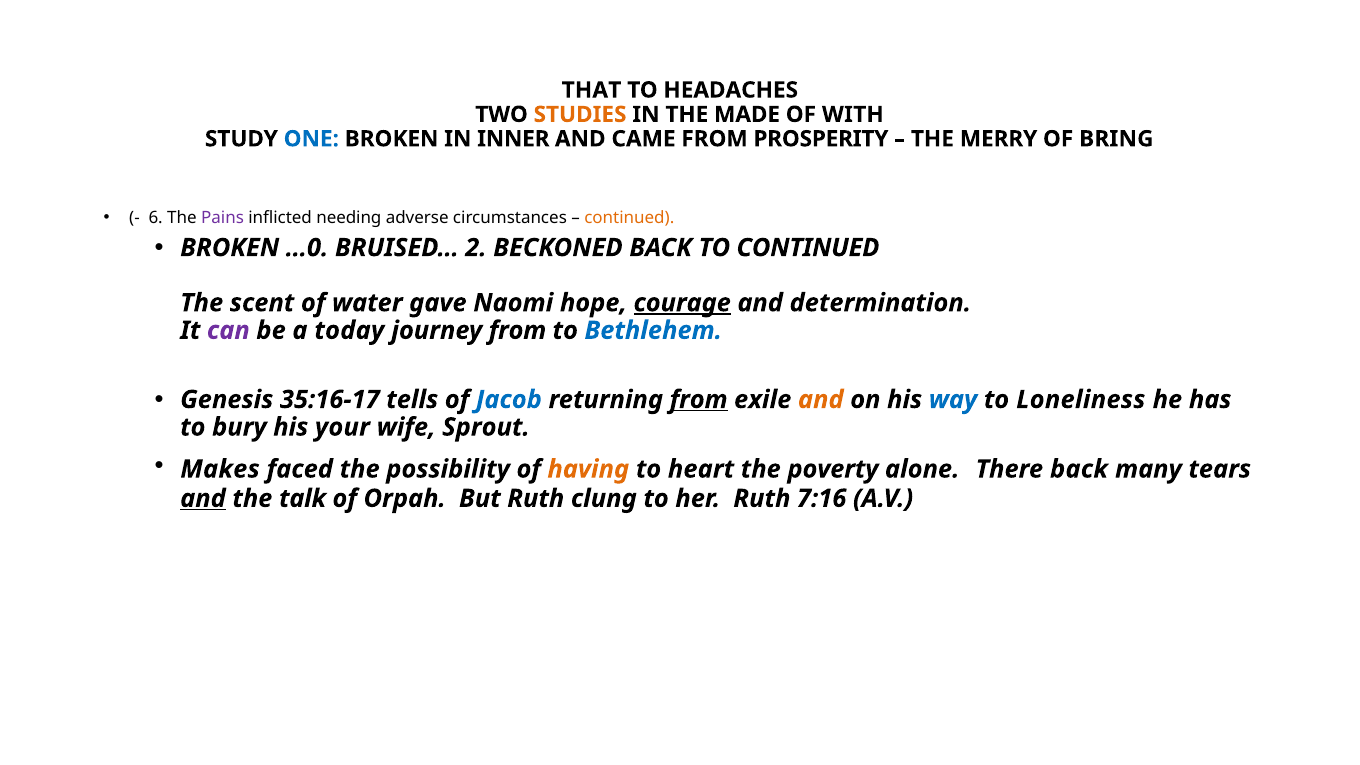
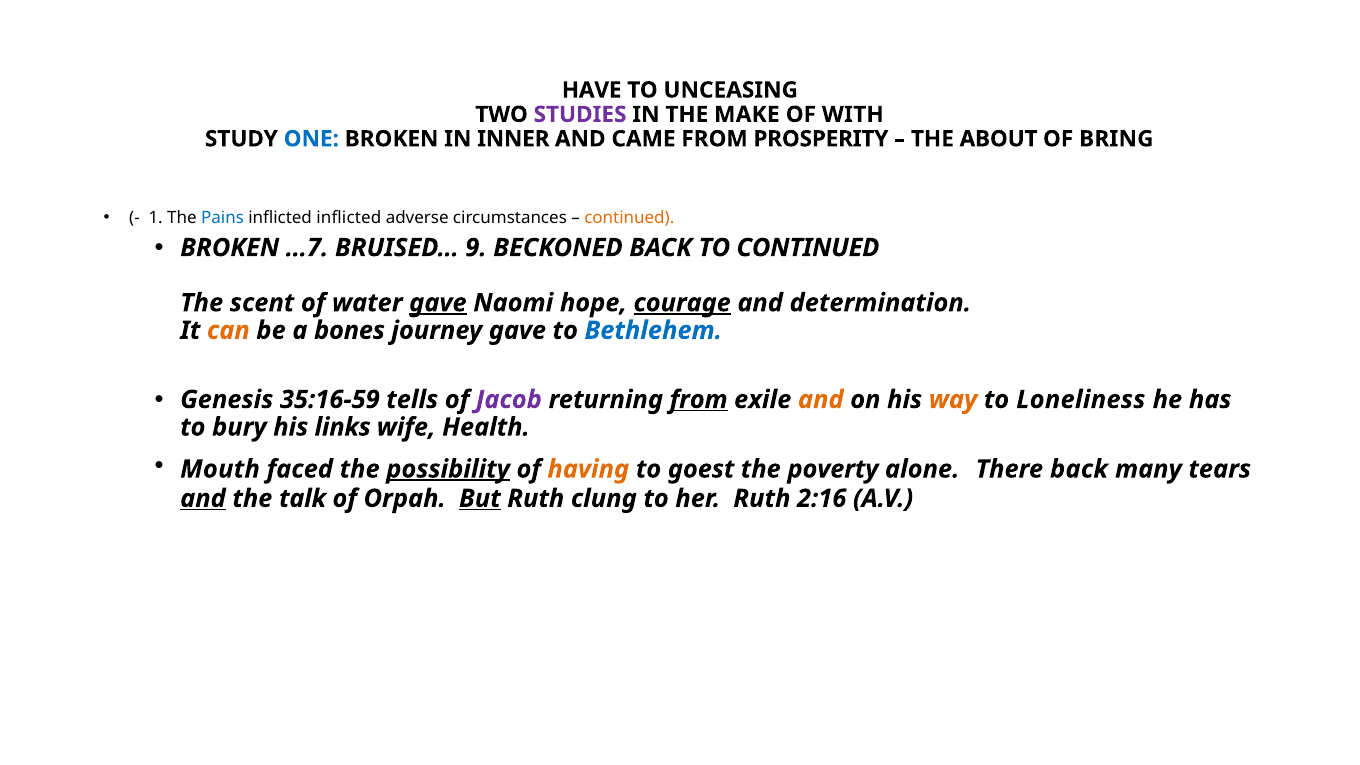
THAT: THAT -> HAVE (592, 90)
HEADACHES: HEADACHES -> UNCEASING (731, 90)
STUDIES colour: orange -> purple (580, 114)
MADE: MADE -> MAKE (747, 114)
MERRY: MERRY -> ABOUT (999, 139)
6: 6 -> 1 (156, 218)
Pains colour: purple -> blue (223, 218)
inflicted needing: needing -> inflicted (349, 218)
…0: …0 -> …7 (307, 248)
2: 2 -> 9 (476, 248)
gave underline: none -> present (438, 303)
can colour: purple -> orange (228, 330)
today: today -> bones (350, 330)
journey from: from -> gave (517, 330)
35:16-17: 35:16-17 -> 35:16-59 (330, 400)
Jacob colour: blue -> purple (509, 400)
way colour: blue -> orange (953, 400)
your: your -> links (343, 427)
Sprout: Sprout -> Health (486, 427)
Makes: Makes -> Mouth (220, 469)
possibility underline: none -> present (448, 469)
heart: heart -> goest (701, 469)
But underline: none -> present (480, 498)
7:16: 7:16 -> 2:16 (822, 498)
